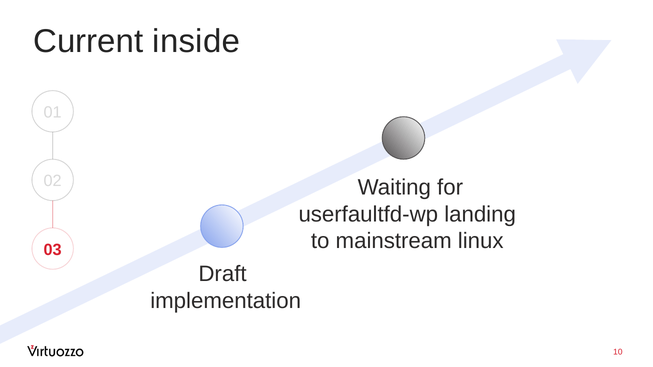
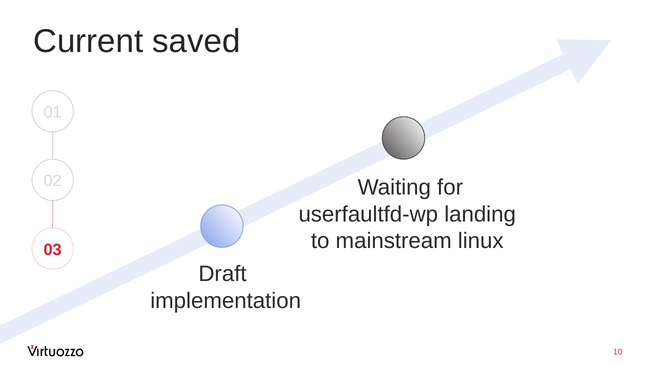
inside: inside -> saved (196, 41)
